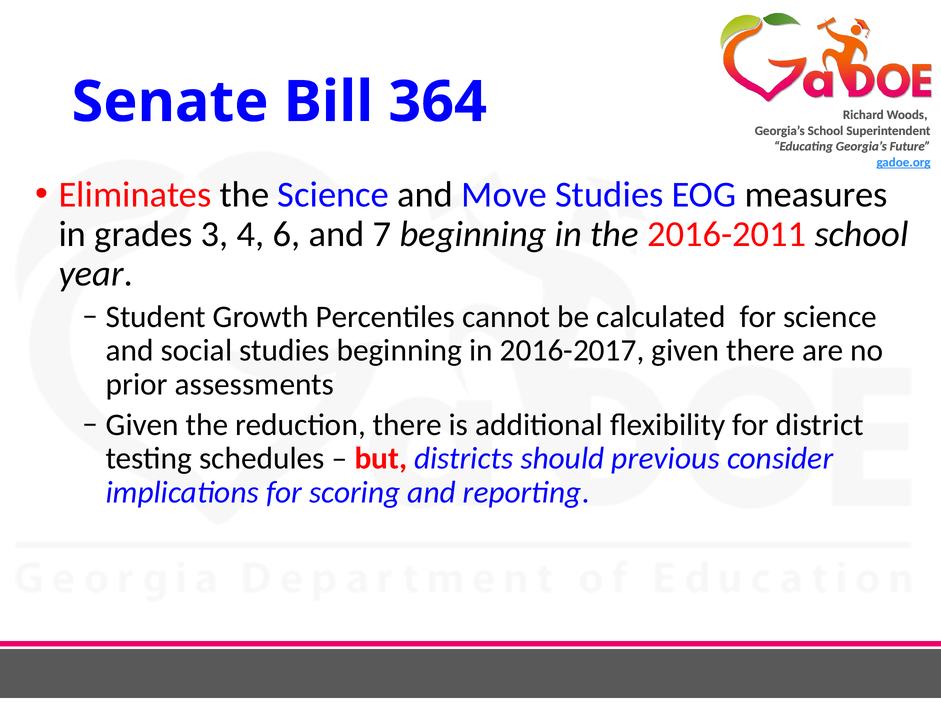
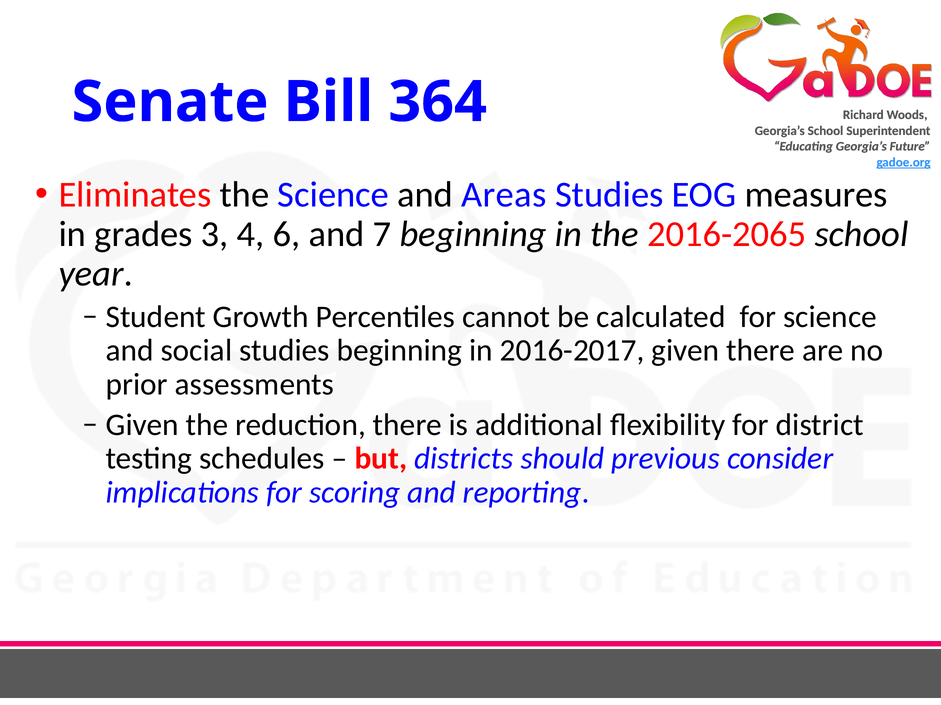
Move: Move -> Areas (504, 195)
2016-2011: 2016-2011 -> 2016-2065 (727, 234)
